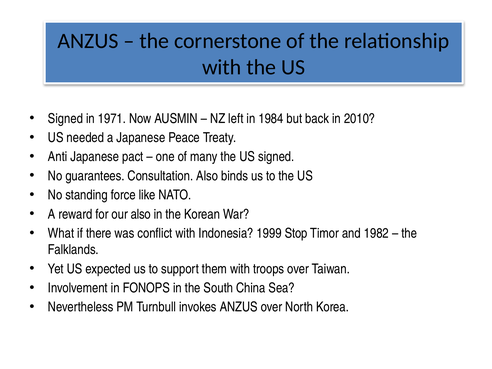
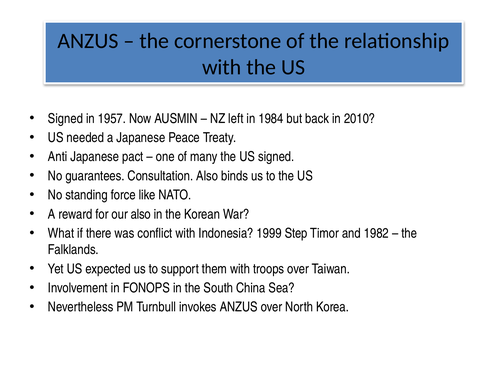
1971: 1971 -> 1957 (112, 118)
Stop: Stop -> Step (296, 233)
